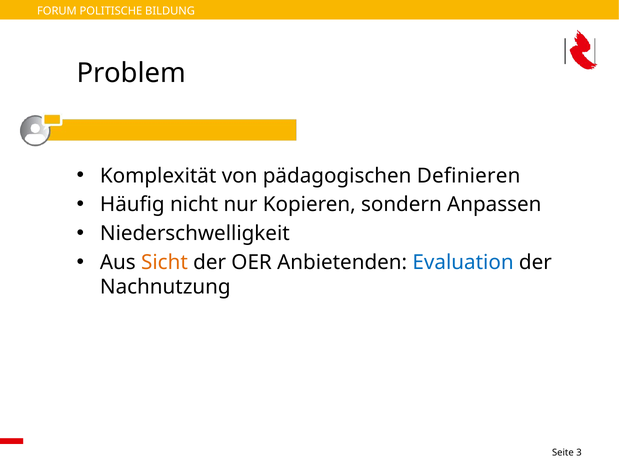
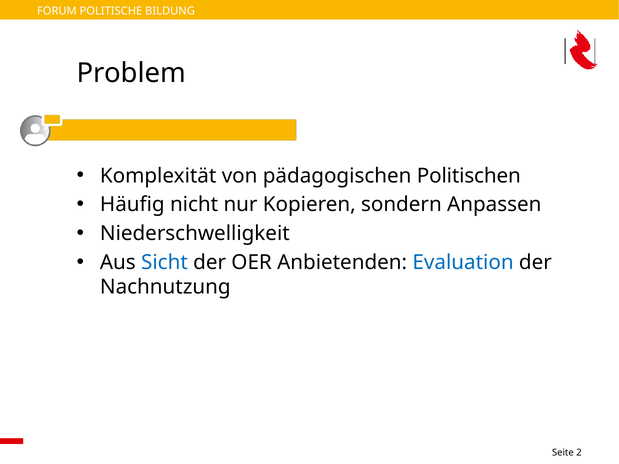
Definieren: Definieren -> Politischen (469, 176)
Sicht colour: orange -> blue (164, 263)
3: 3 -> 2 (579, 453)
